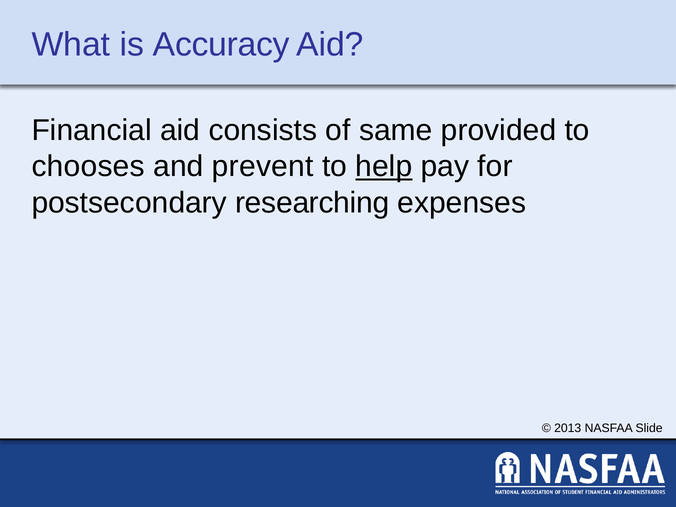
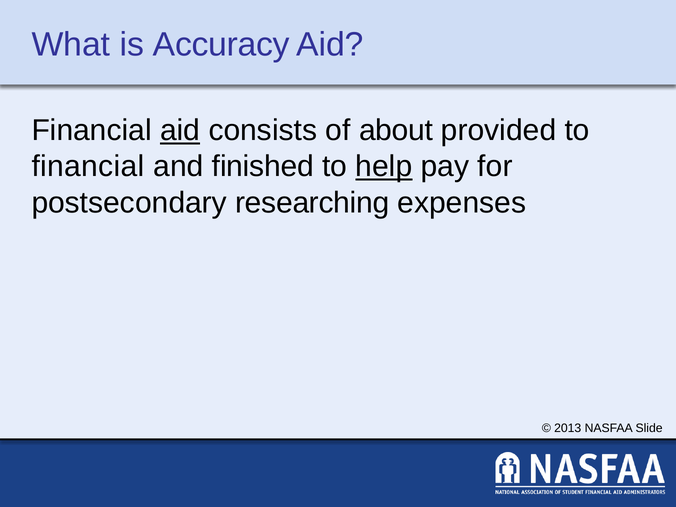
aid underline: none -> present (180, 131)
same: same -> about (396, 131)
chooses: chooses -> financial (88, 167)
prevent: prevent -> finished (263, 167)
